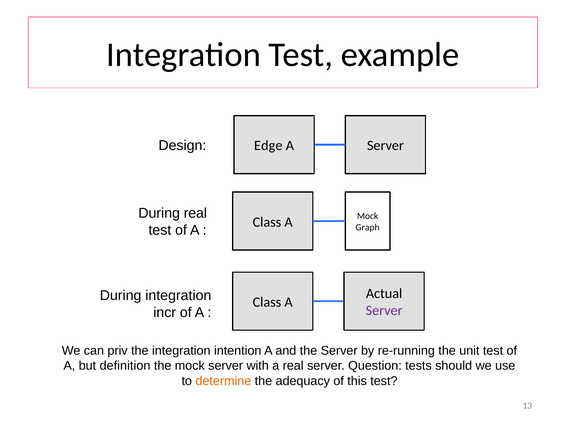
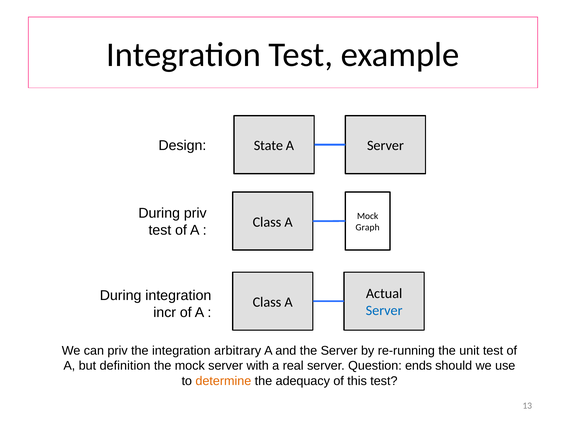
Edge: Edge -> State (268, 145)
During real: real -> priv (195, 213)
Server colour: purple -> blue (384, 310)
intention: intention -> arbitrary (238, 350)
tests: tests -> ends (419, 365)
